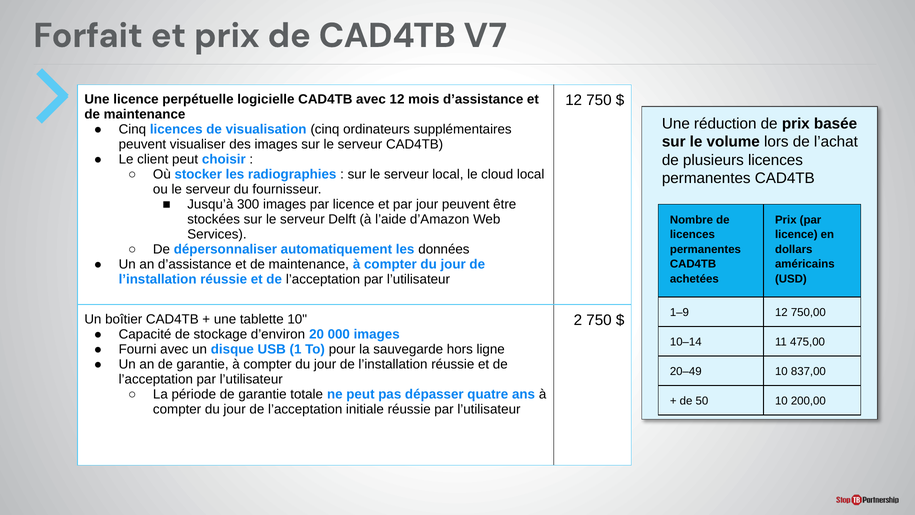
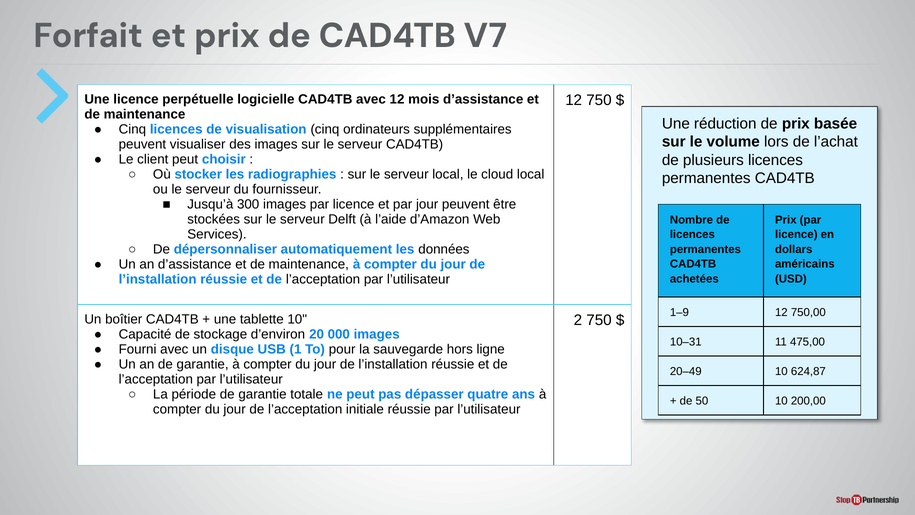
10–14: 10–14 -> 10–31 (686, 342)
837,00: 837,00 -> 624,87 (808, 371)
